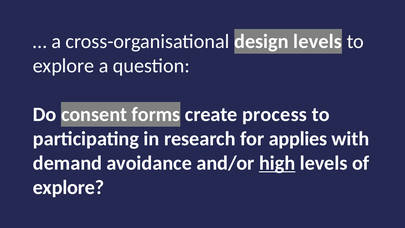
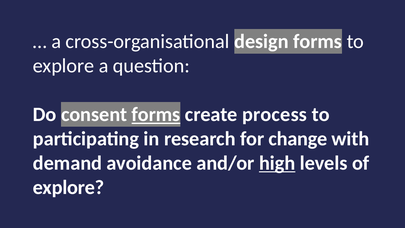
design levels: levels -> forms (318, 42)
forms underline: none -> present (156, 114)
applies: applies -> change (298, 139)
